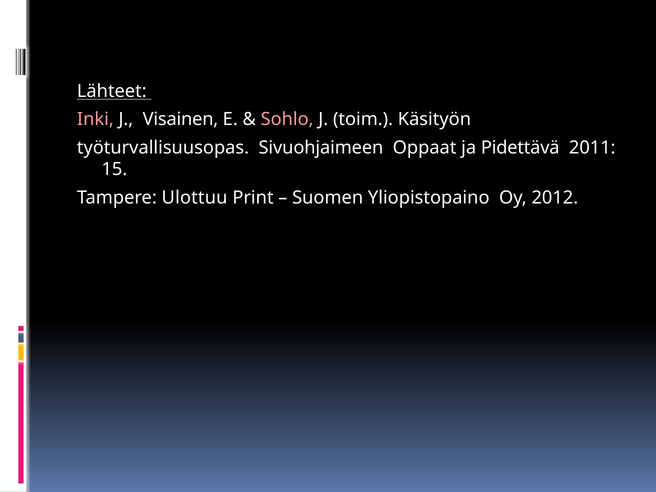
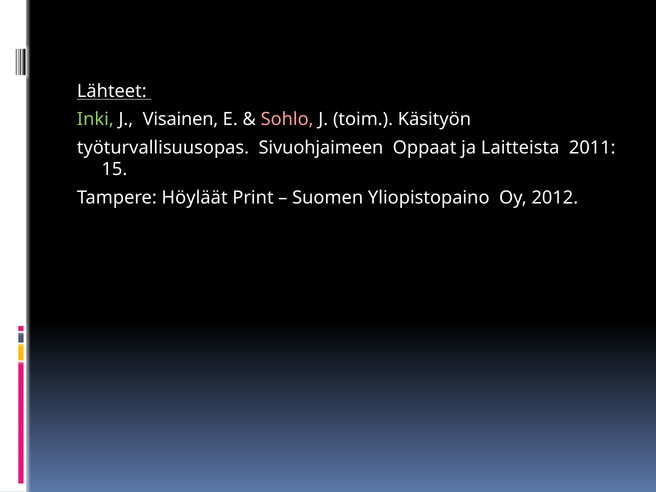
Inki colour: pink -> light green (95, 119)
Pidettävä: Pidettävä -> Laitteista (520, 148)
Ulottuu: Ulottuu -> Höyläät (195, 198)
